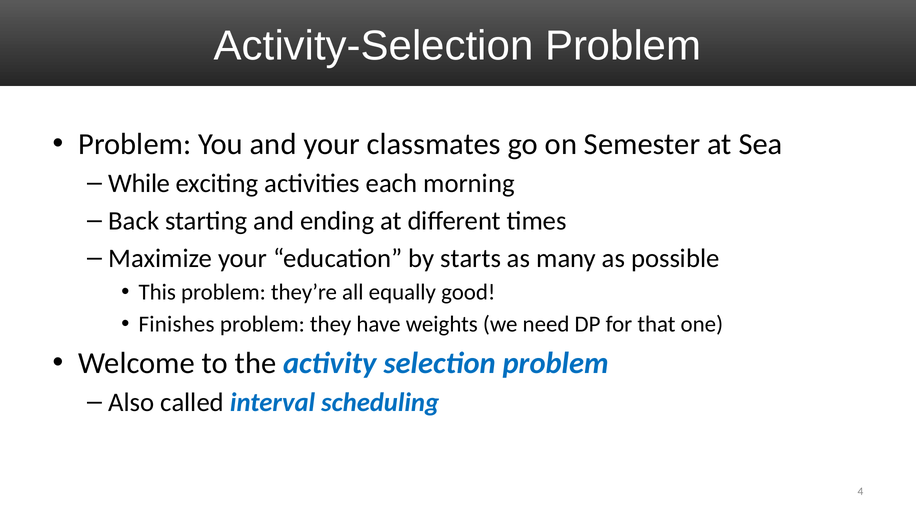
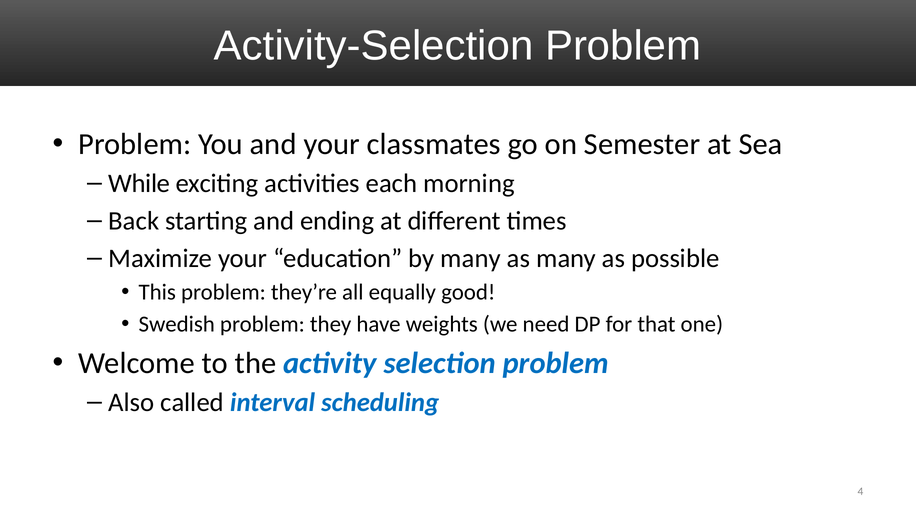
by starts: starts -> many (471, 258)
Finishes: Finishes -> Swedish (177, 325)
